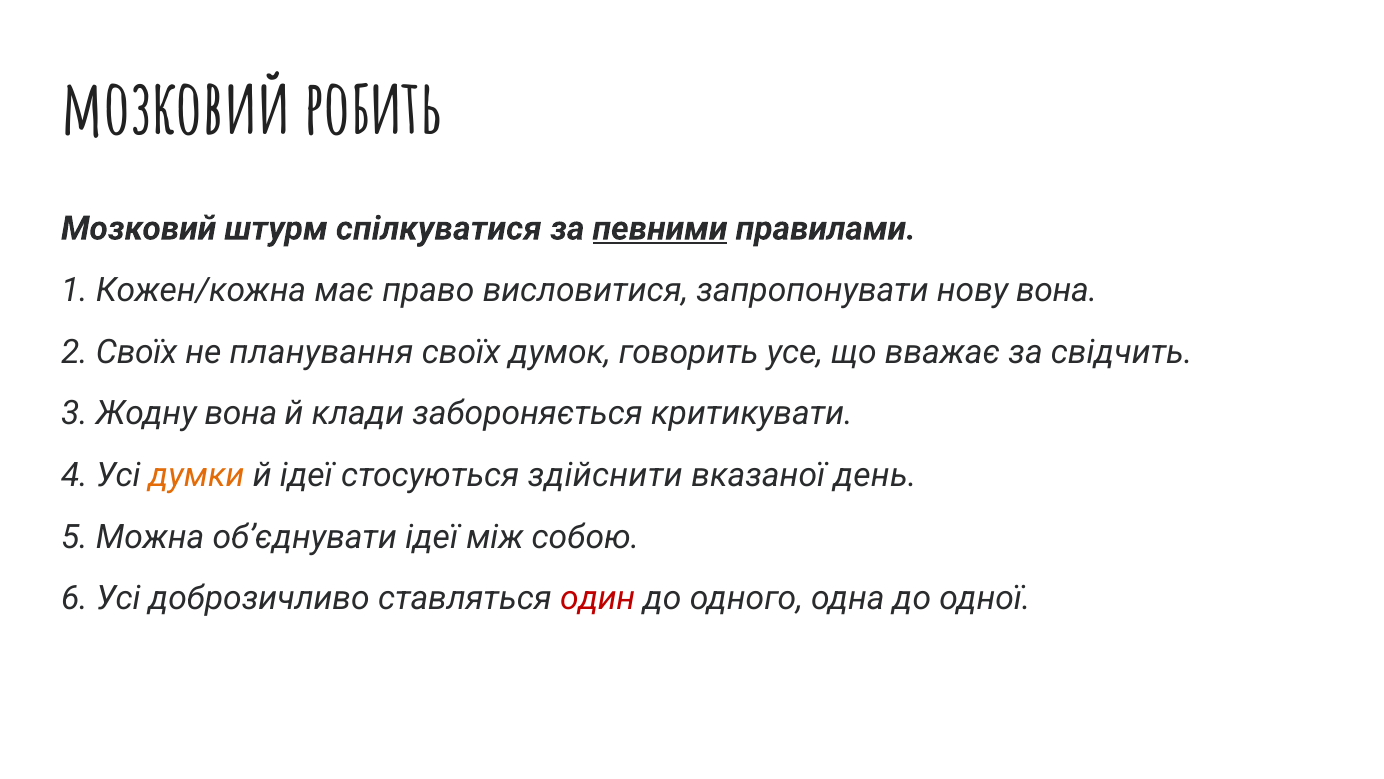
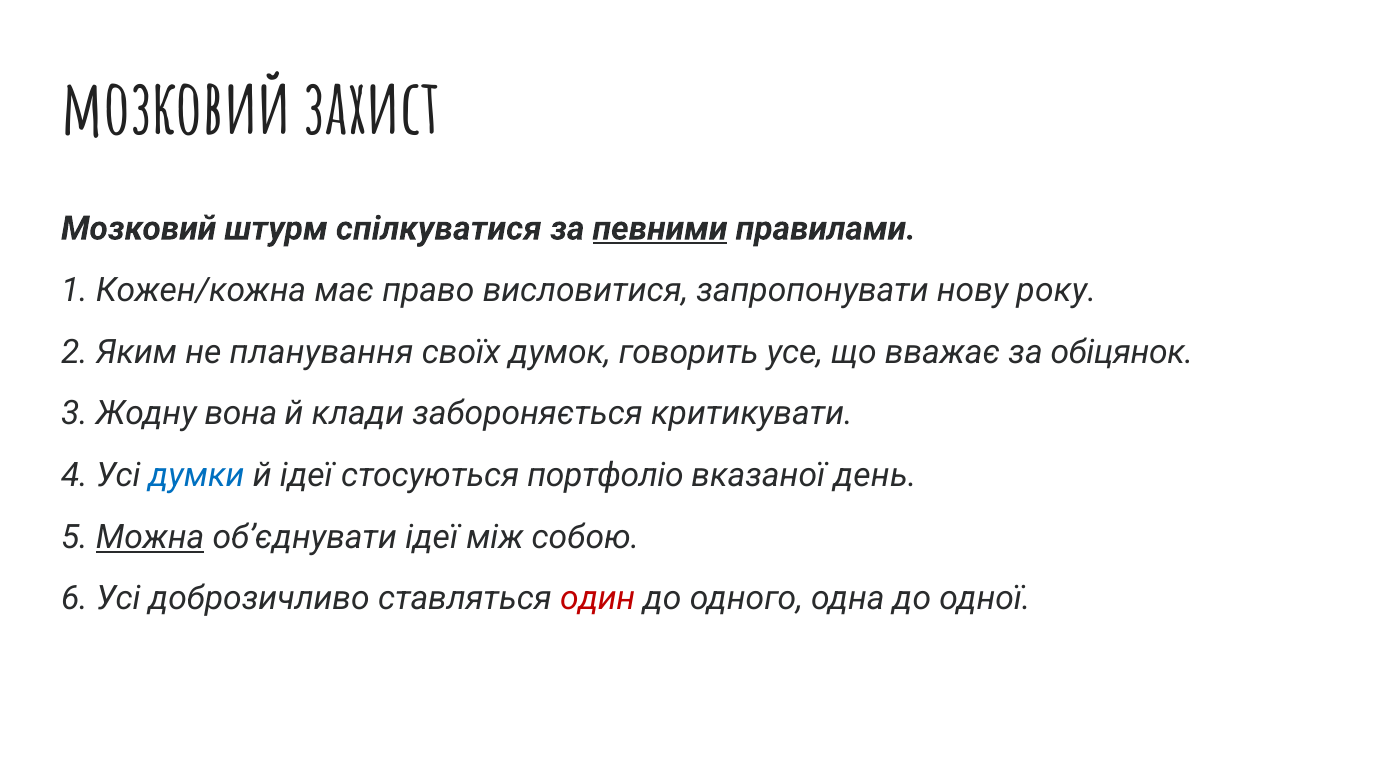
робить: робить -> захист (372, 110)
нову вона: вона -> року (1056, 290)
2 Своїх: Своїх -> Яким (137, 352)
свідчить: свідчить -> обіцянок (1122, 352)
думки colour: orange -> blue (197, 475)
здійснити: здійснити -> портфоліо (606, 475)
Можна underline: none -> present (150, 537)
